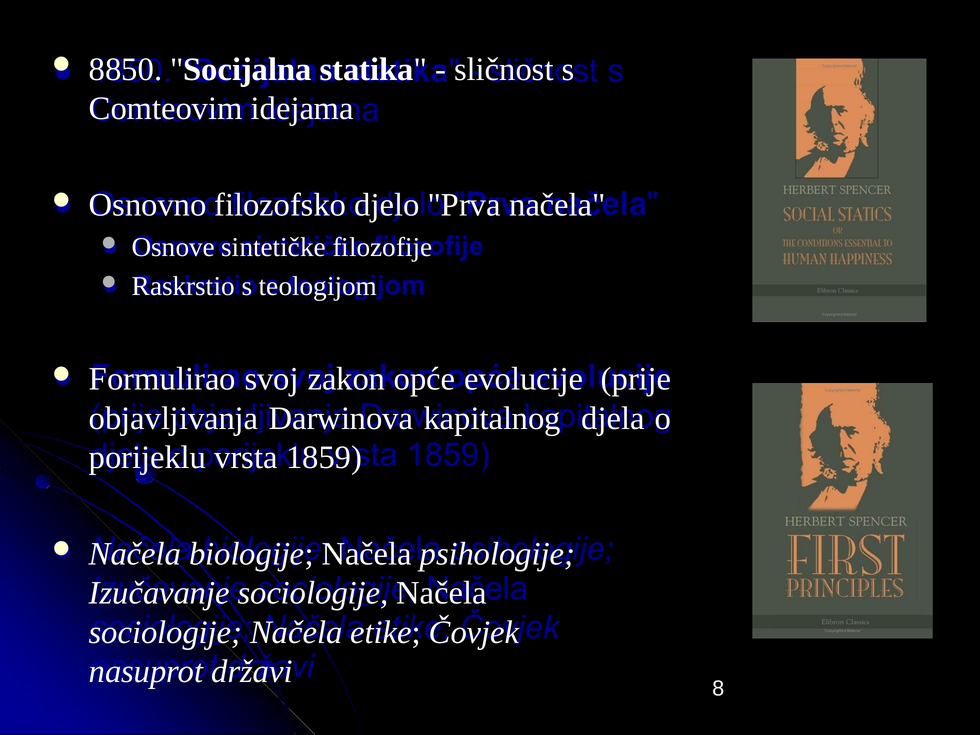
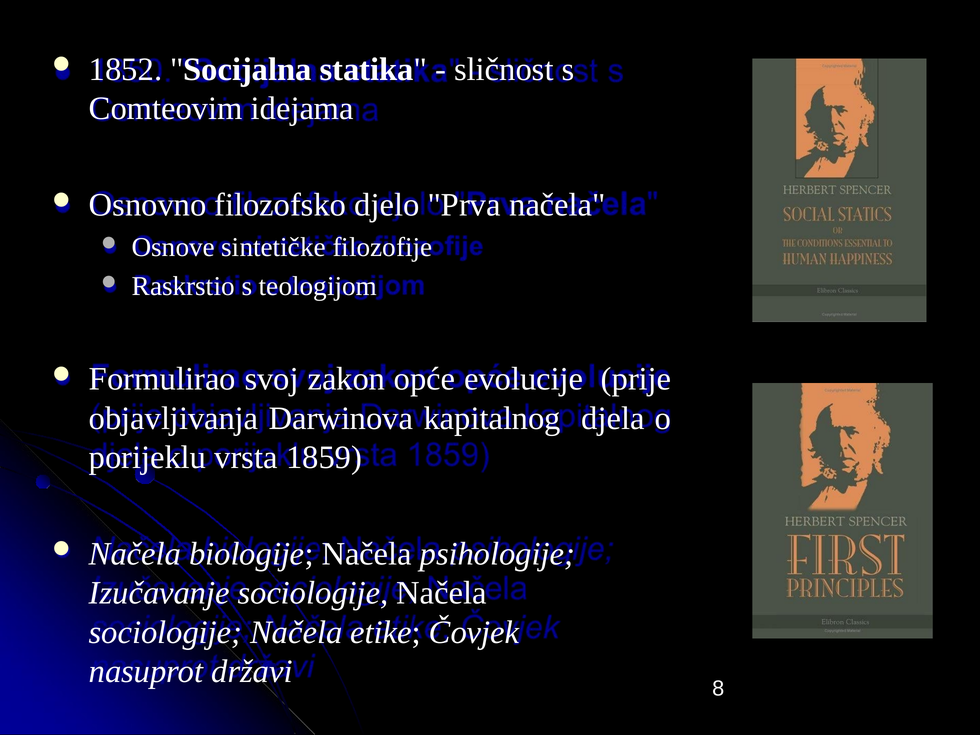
8850: 8850 -> 1852 (126, 69)
